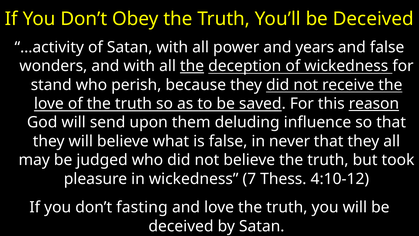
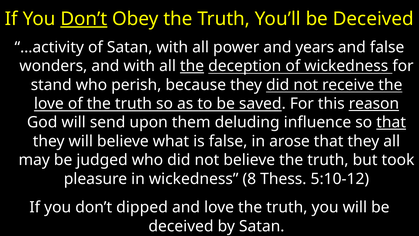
Don’t underline: none -> present (84, 19)
that underline: none -> present (391, 122)
never: never -> arose (289, 141)
7: 7 -> 8 (249, 179)
4:10-12: 4:10-12 -> 5:10-12 (340, 179)
fasting: fasting -> dipped (142, 207)
